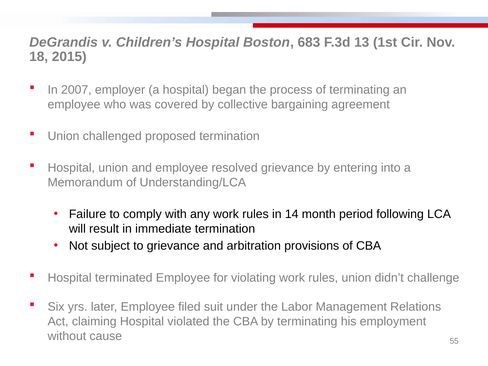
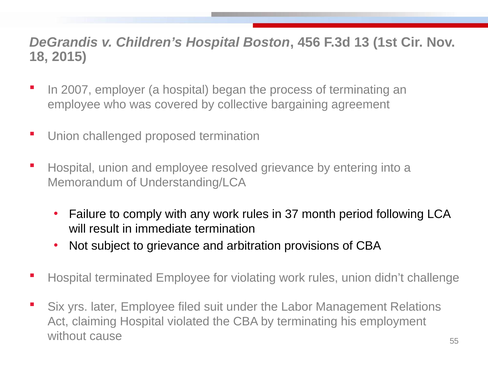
683: 683 -> 456 (309, 42)
14: 14 -> 37 (292, 214)
